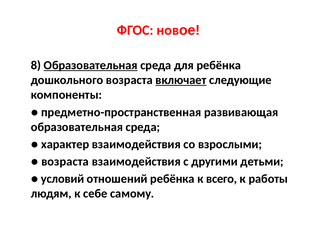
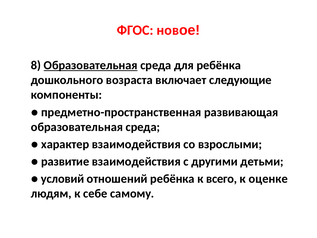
включает underline: present -> none (181, 80)
возраста: возраста -> развитие (65, 161)
работы: работы -> оценке (268, 179)
